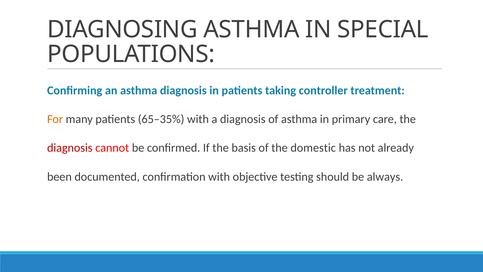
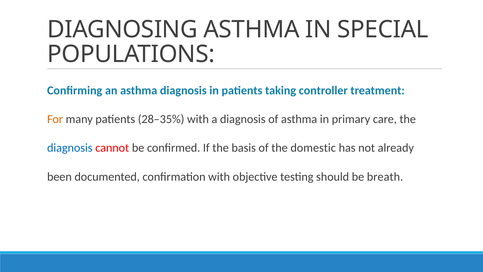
65–35%: 65–35% -> 28–35% (161, 119)
diagnosis colour: red -> blue (70, 148)
always: always -> breath (385, 177)
